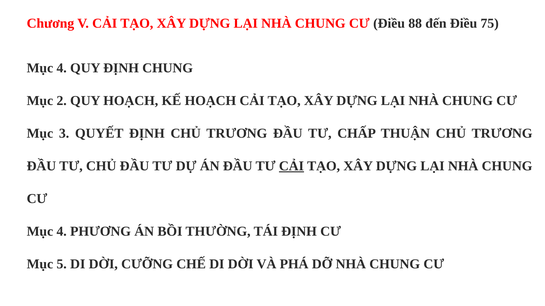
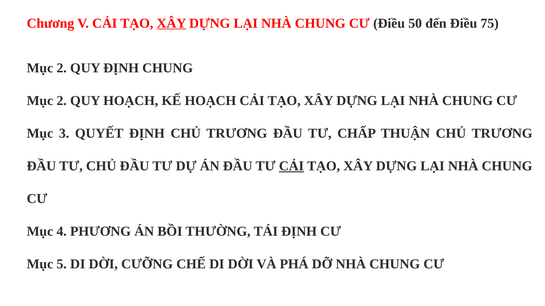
XÂY underline: none -> present (171, 23)
88: 88 -> 50 (415, 23)
4: 4 -> 2 (62, 68)
